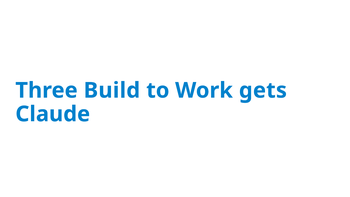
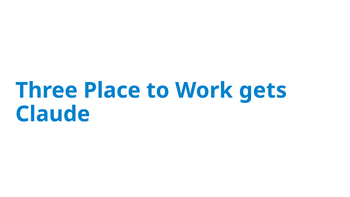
Build: Build -> Place (112, 90)
